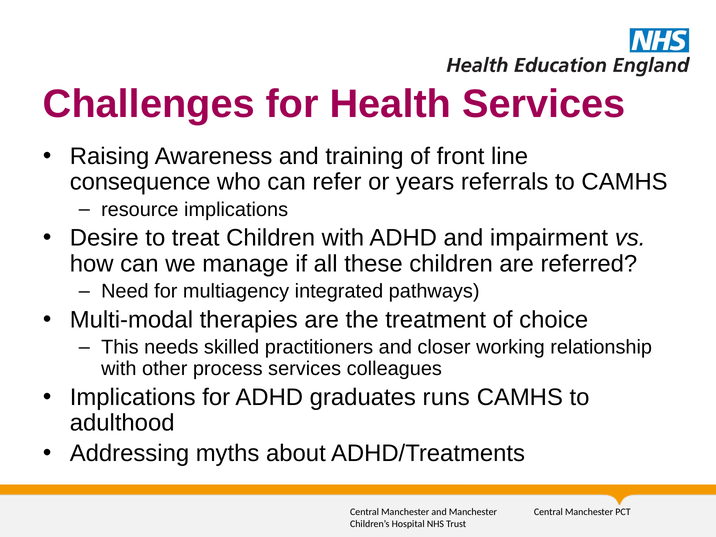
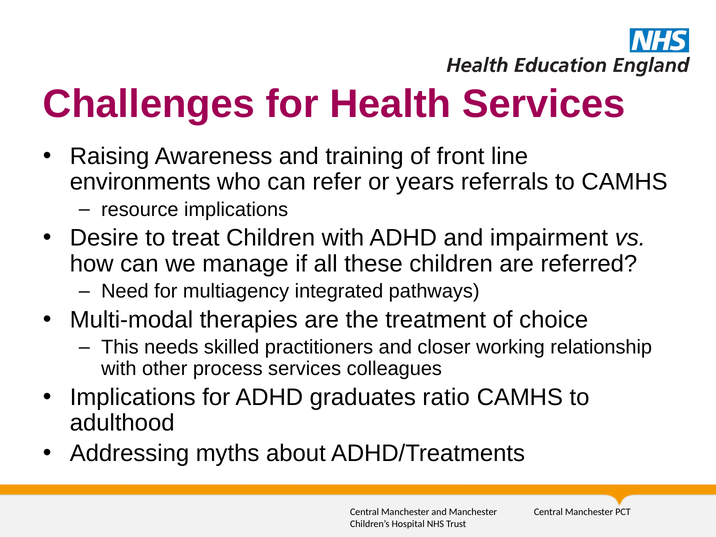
consequence: consequence -> environments (140, 182)
runs: runs -> ratio (446, 397)
